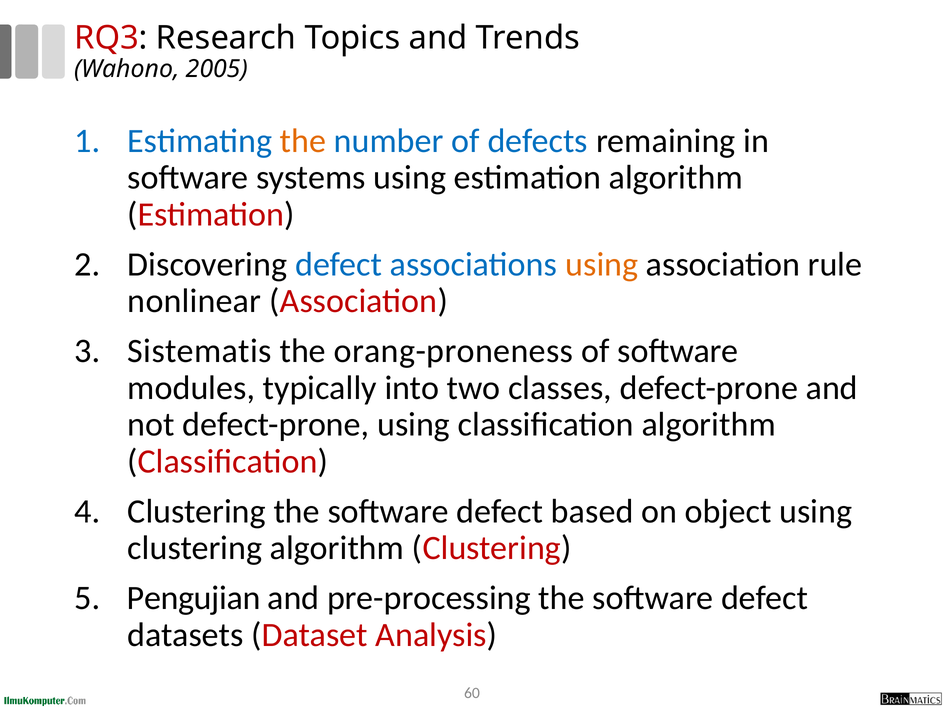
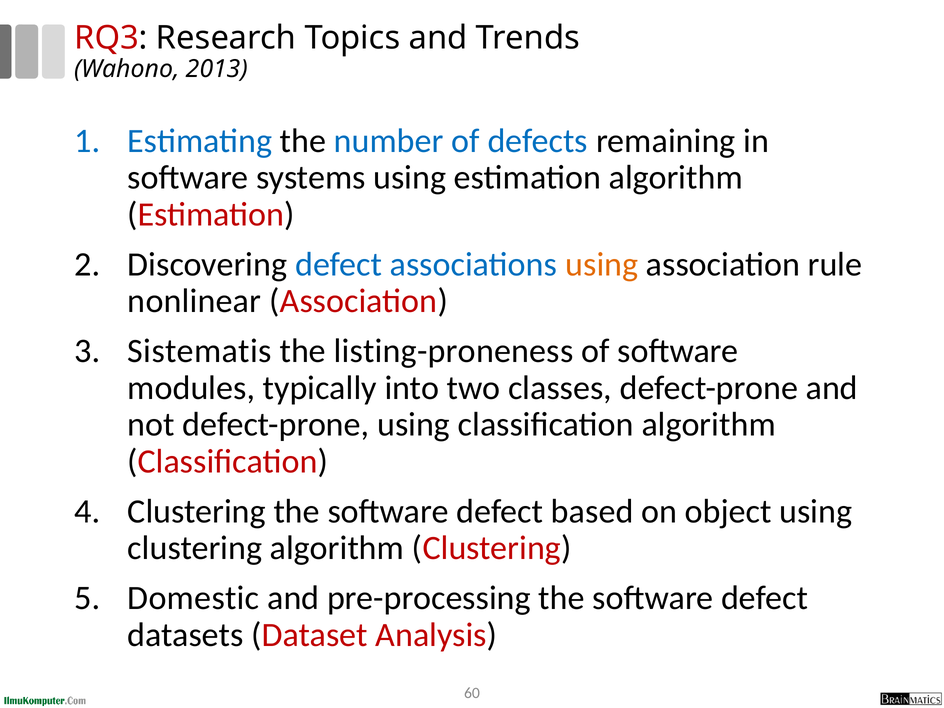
2005: 2005 -> 2013 (217, 69)
the colour: orange -> black (303, 141)
orang-proneness: orang-proneness -> listing-proneness (453, 351)
Pengujian: Pengujian -> Domestic (193, 598)
